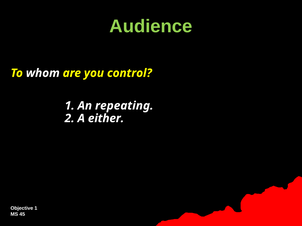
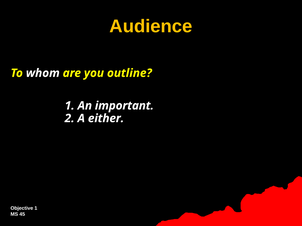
Audience colour: light green -> yellow (151, 26)
control: control -> outline (129, 73)
repeating: repeating -> important (124, 106)
